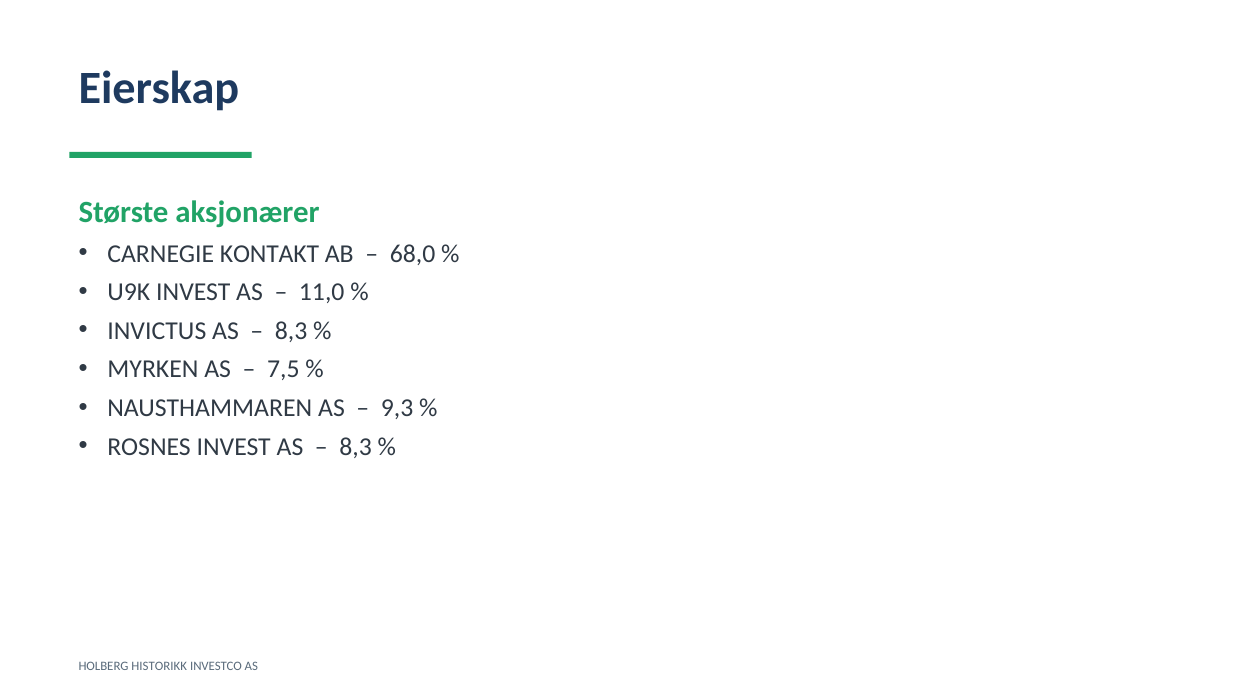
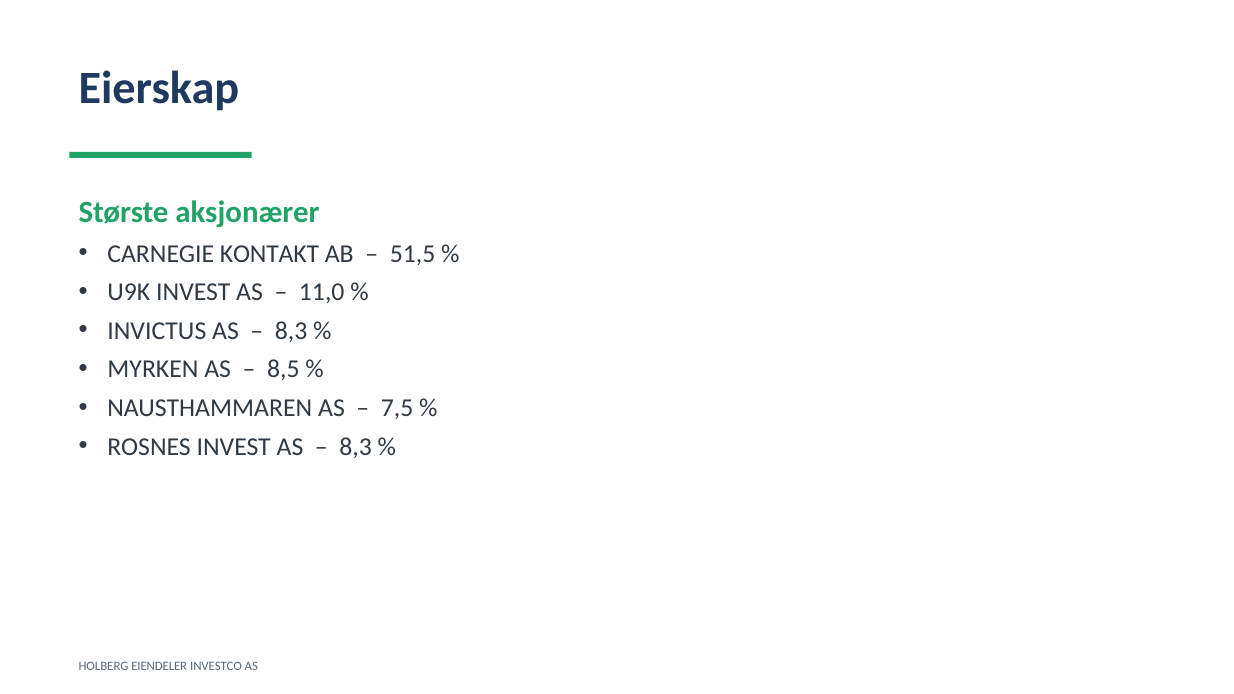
68,0: 68,0 -> 51,5 (413, 254)
7,5: 7,5 -> 8,5 (283, 370)
9,3: 9,3 -> 7,5 (397, 408)
HISTORIKK: HISTORIKK -> EIENDELER (159, 666)
